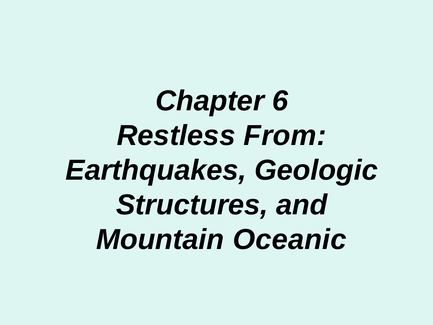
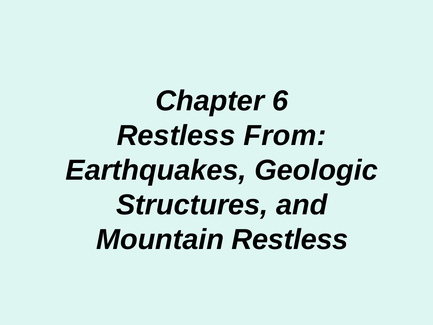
Mountain Oceanic: Oceanic -> Restless (290, 239)
